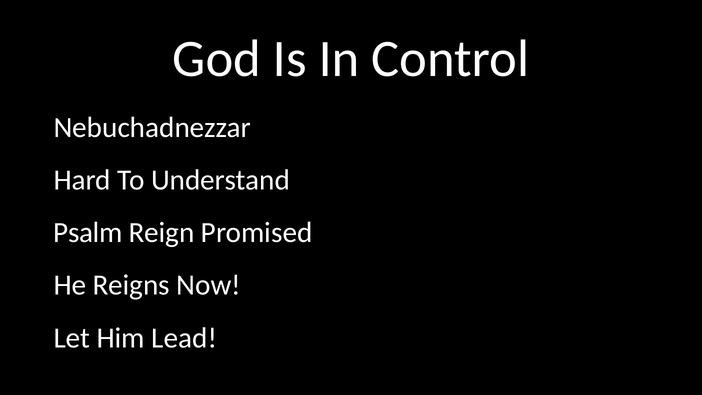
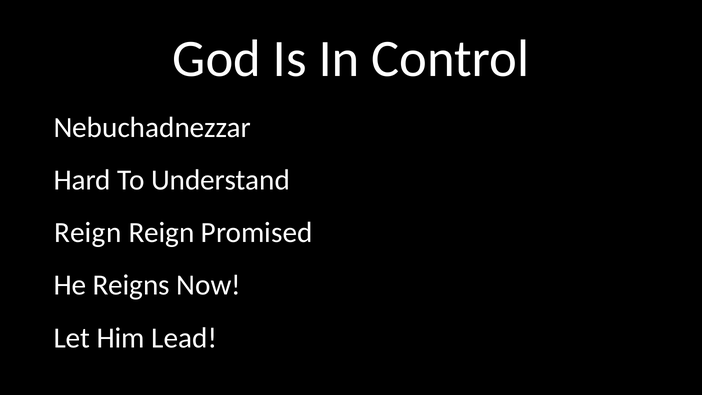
Psalm: Psalm -> Reign (88, 233)
